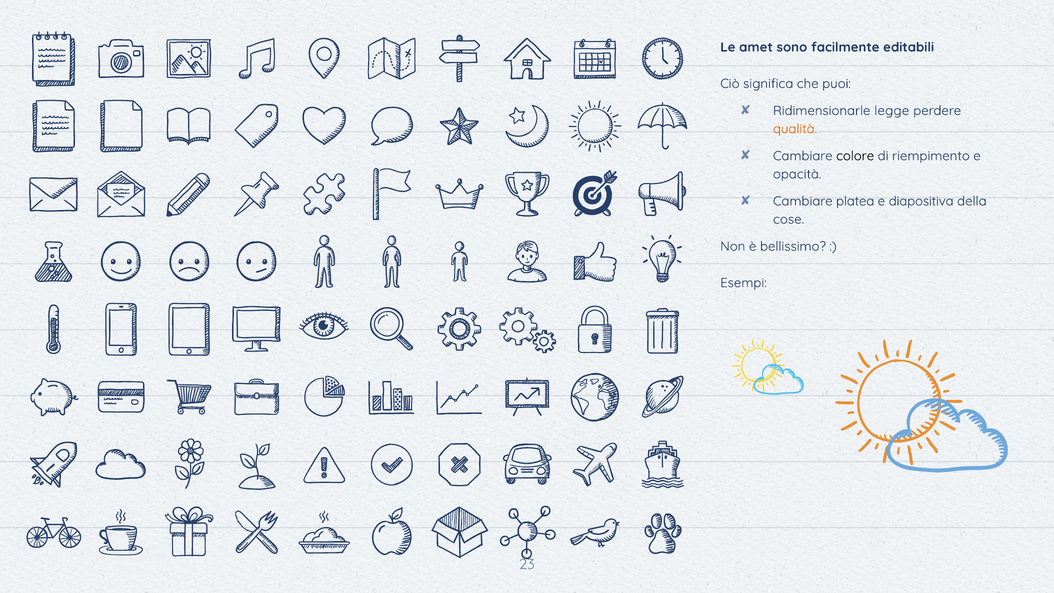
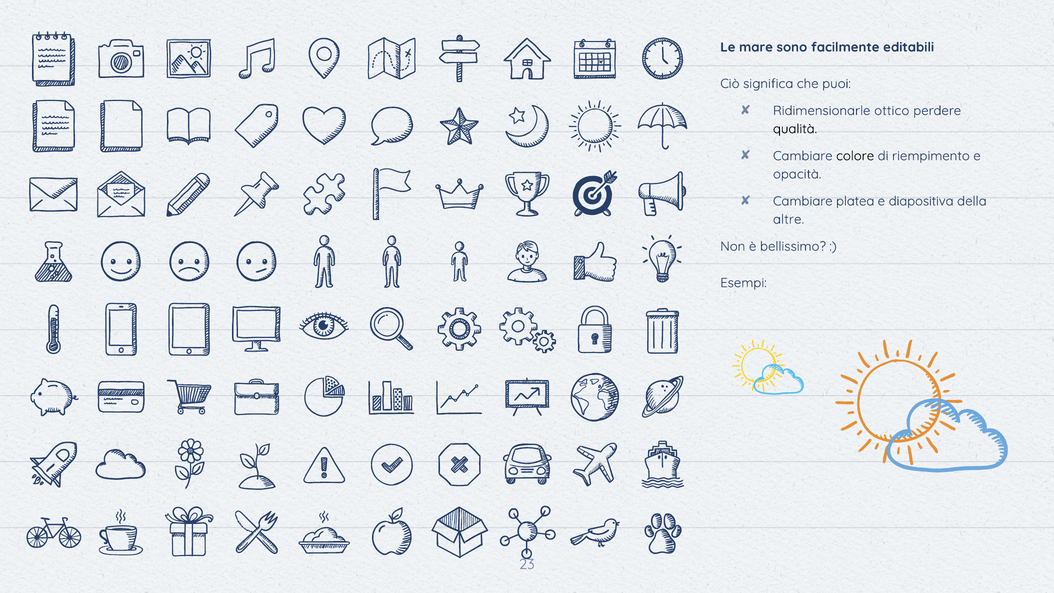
amet: amet -> mare (756, 47)
legge: legge -> ottico (892, 111)
qualità colour: orange -> black (795, 129)
cose: cose -> altre (788, 219)
